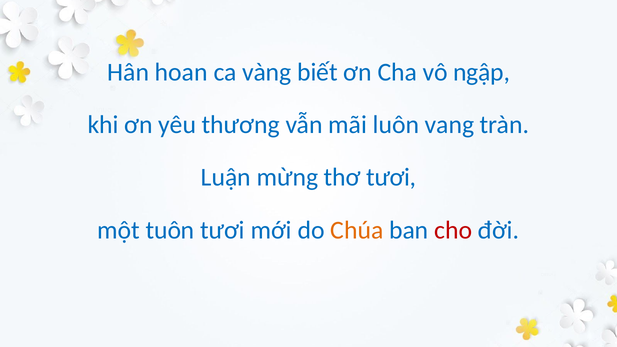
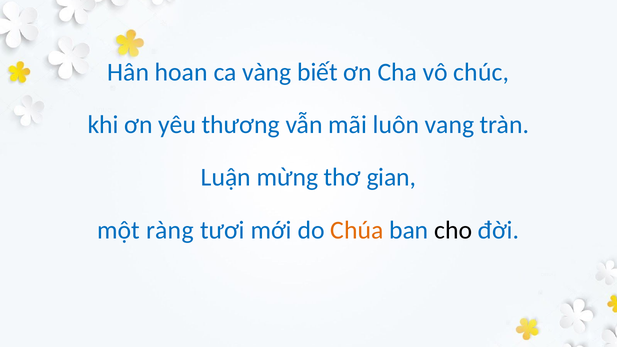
ngập: ngập -> chúc (481, 72)
thơ tươi: tươi -> gian (391, 178)
tuôn: tuôn -> ràng (170, 230)
cho colour: red -> black (453, 230)
